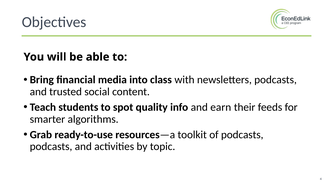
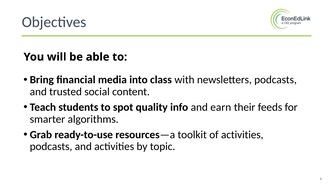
of podcasts: podcasts -> activities (242, 135)
